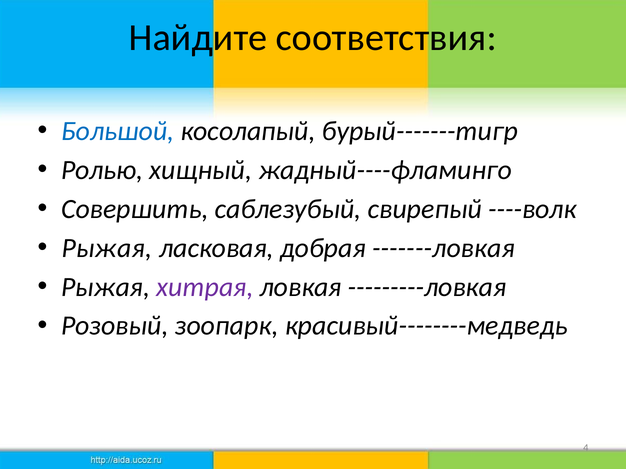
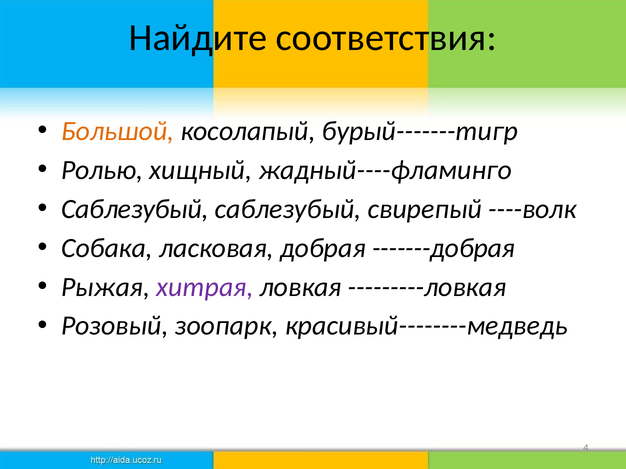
Большой colour: blue -> orange (118, 131)
Совершить: Совершить -> Саблезубый (135, 209)
Рыжая: Рыжая -> Собака (107, 248)
-------ловкая: -------ловкая -> -------добрая (444, 248)
